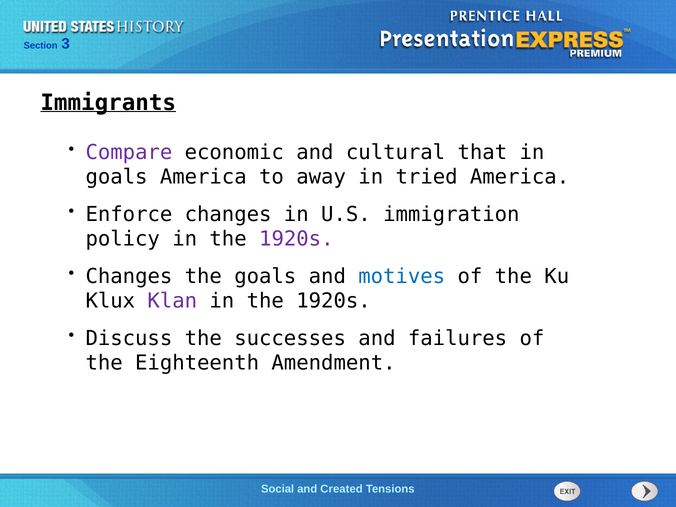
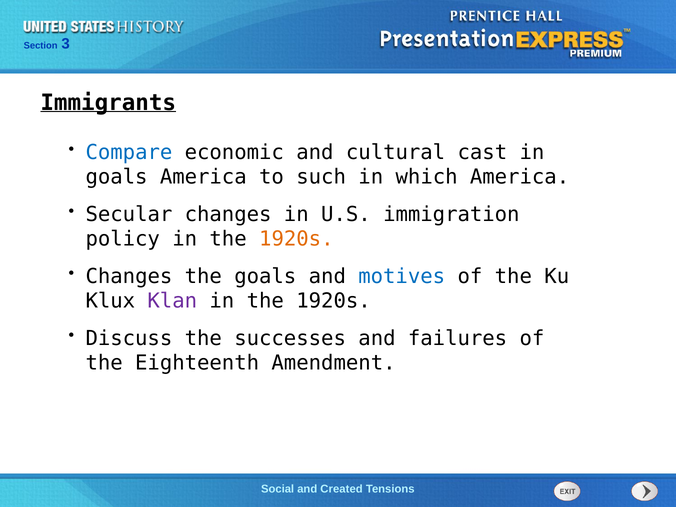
Compare colour: purple -> blue (129, 152)
that: that -> cast (482, 152)
away: away -> such (321, 177)
tried: tried -> which (427, 177)
Enforce: Enforce -> Secular (129, 214)
1920s colour: purple -> orange (296, 239)
